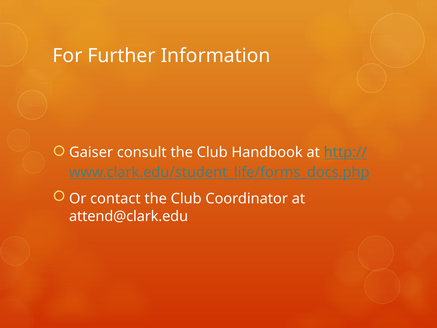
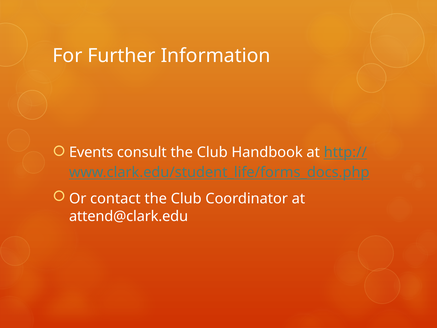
Gaiser: Gaiser -> Events (91, 152)
